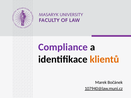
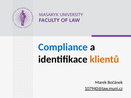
Compliance colour: purple -> blue (63, 47)
